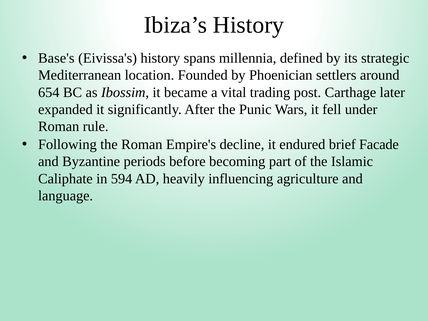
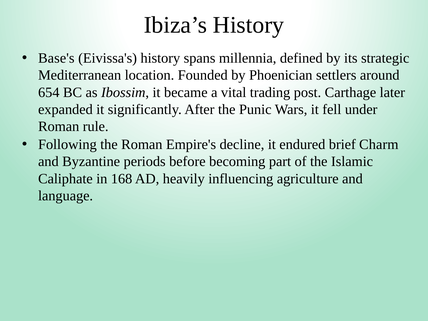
Facade: Facade -> Charm (379, 144)
594: 594 -> 168 (122, 179)
